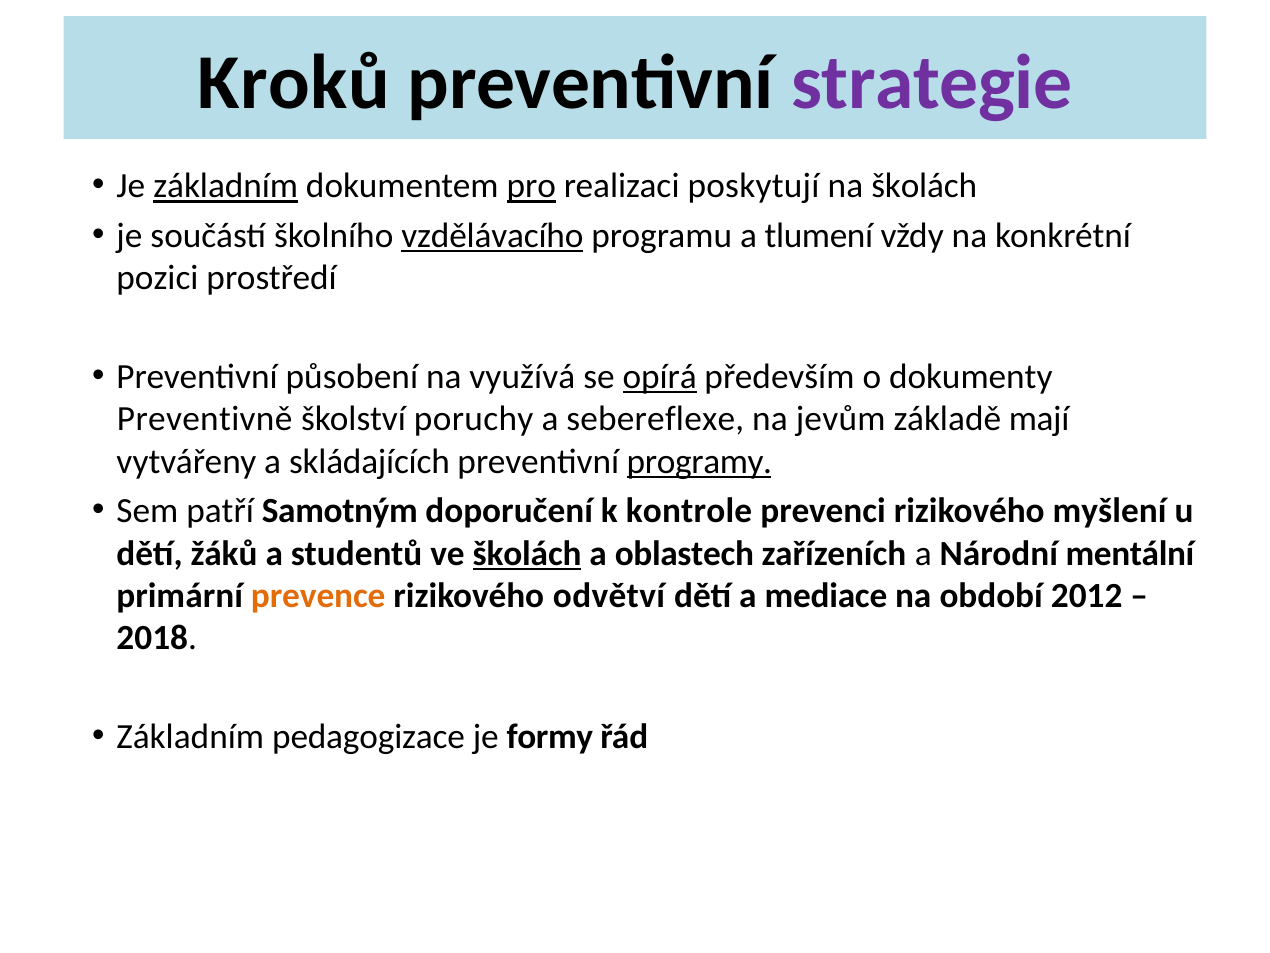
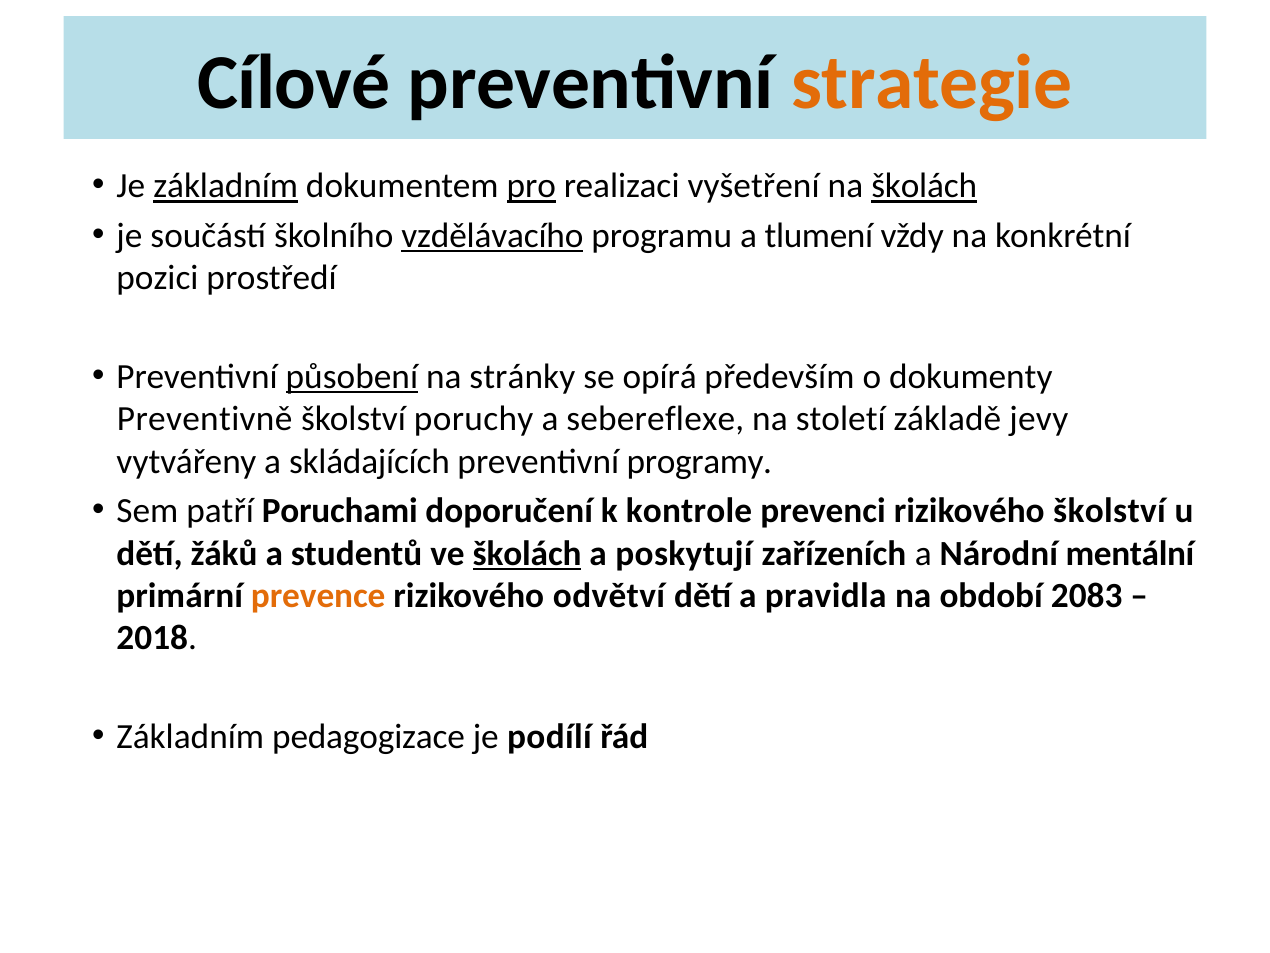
Kroků: Kroků -> Cílové (294, 83)
strategie colour: purple -> orange (932, 83)
poskytují: poskytují -> vyšetření (754, 186)
školách underline: none -> present (924, 186)
působení underline: none -> present (352, 377)
využívá: využívá -> stránky (522, 377)
opírá underline: present -> none (660, 377)
jevům: jevům -> století (841, 419)
mají: mají -> jevy (1039, 419)
programy underline: present -> none (699, 461)
Samotným: Samotným -> Poruchami (340, 511)
rizikového myšlení: myšlení -> školství (1109, 511)
oblastech: oblastech -> poskytují (684, 553)
mediace: mediace -> pravidla (826, 596)
2012: 2012 -> 2083 (1087, 596)
formy: formy -> podílí (549, 737)
